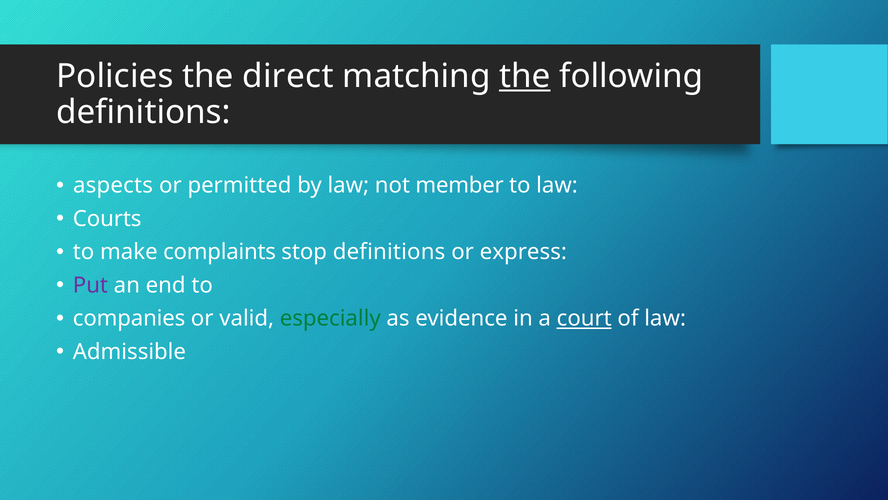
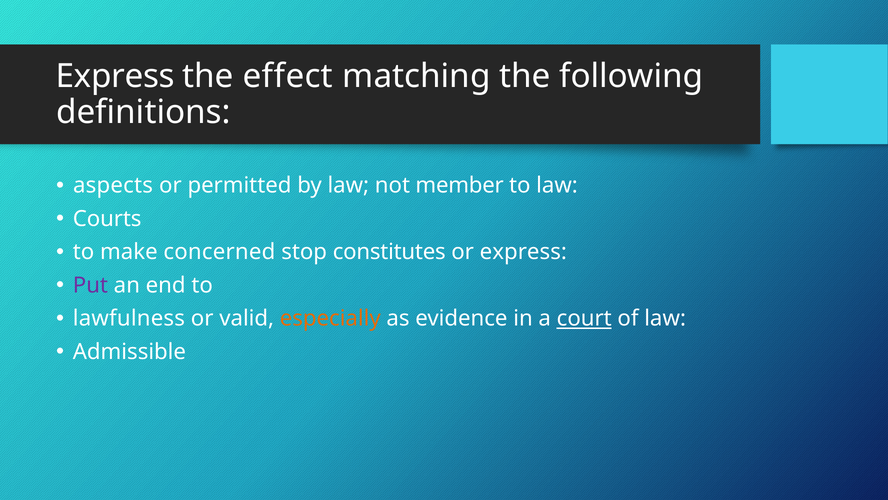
Policies: Policies -> Express (115, 76)
direct: direct -> effect (288, 76)
the underline: present -> none (525, 76)
complaints: complaints -> concerned (219, 252)
stop definitions: definitions -> constitutes (389, 252)
companies: companies -> lawfulness (129, 318)
especially colour: green -> orange (330, 318)
